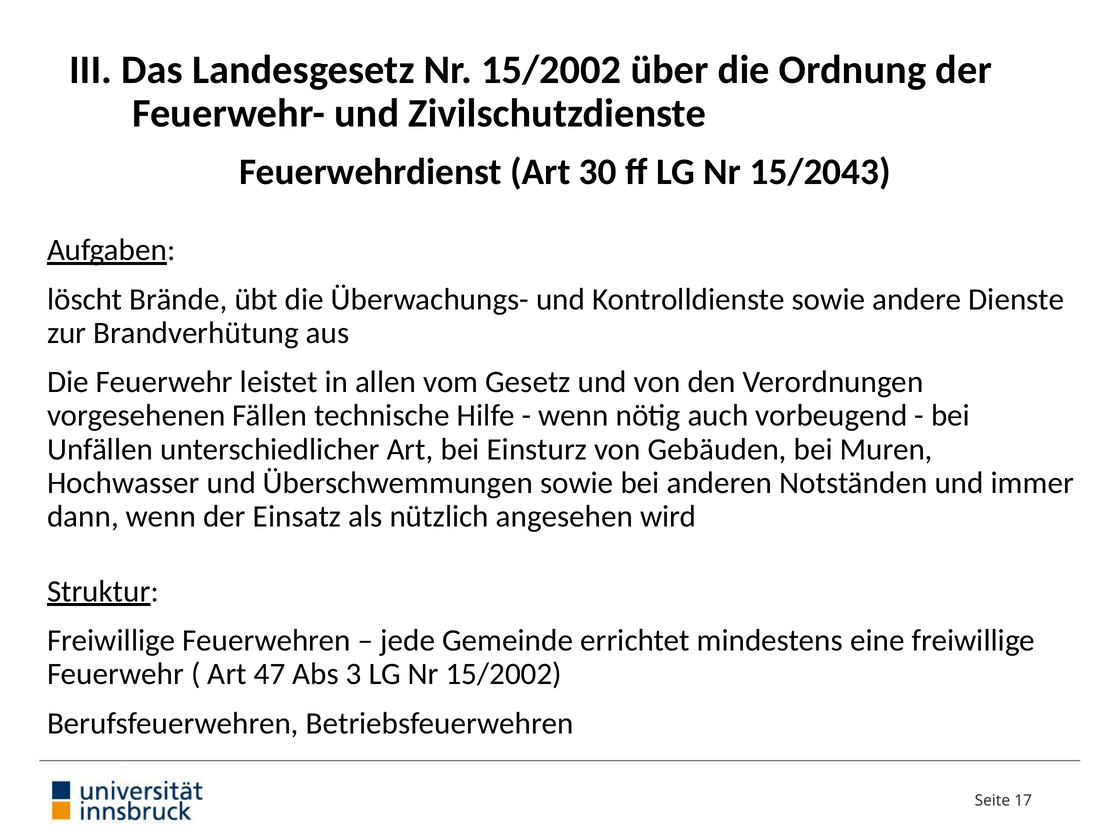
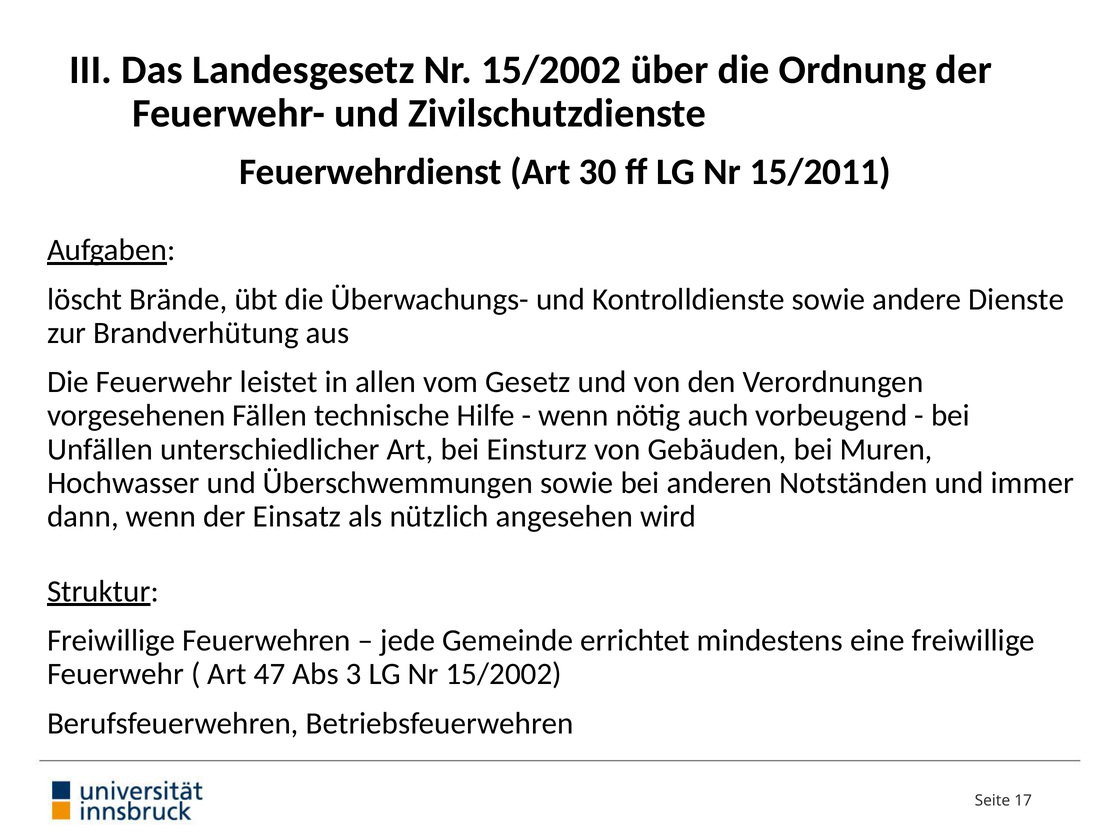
15/2043: 15/2043 -> 15/2011 (820, 172)
